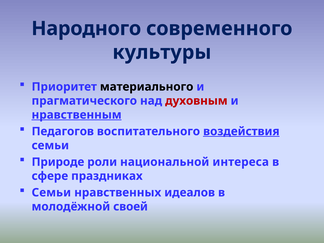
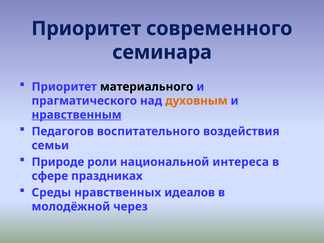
Народного: Народного -> Приоритет (86, 29)
культуры: культуры -> семинара (162, 52)
духовным colour: red -> orange (196, 101)
воздействия underline: present -> none (241, 131)
Семьи: Семьи -> Среды (51, 193)
своей: своей -> через (130, 207)
